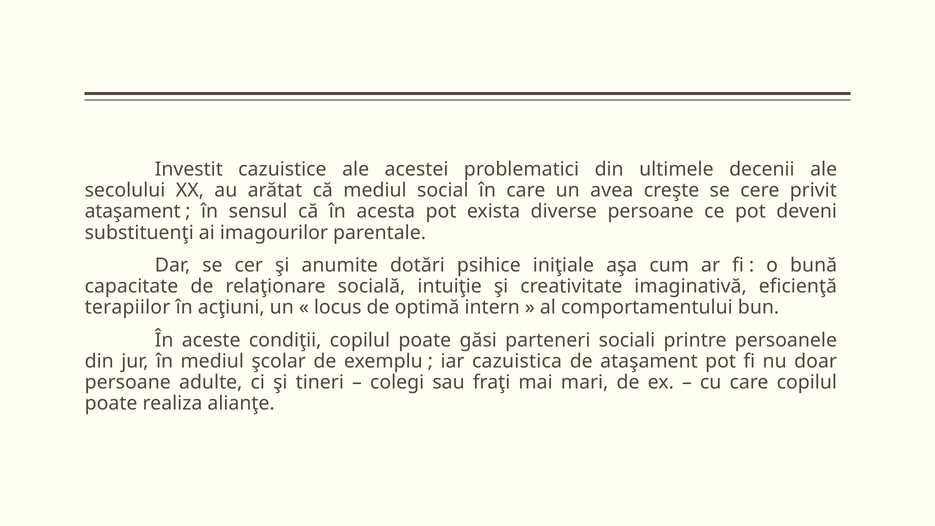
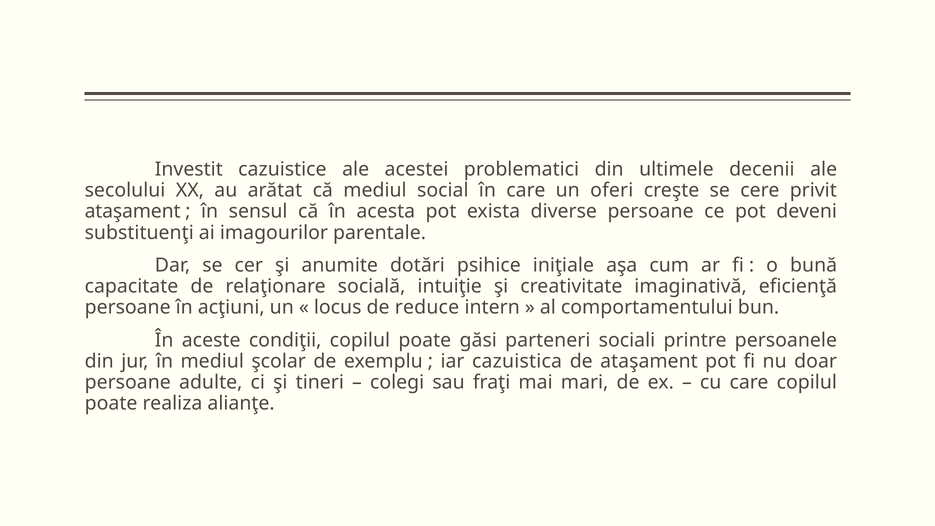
avea: avea -> oferi (612, 190)
terapiilor: terapiilor -> persoane (128, 307)
optimă: optimă -> reduce (427, 307)
